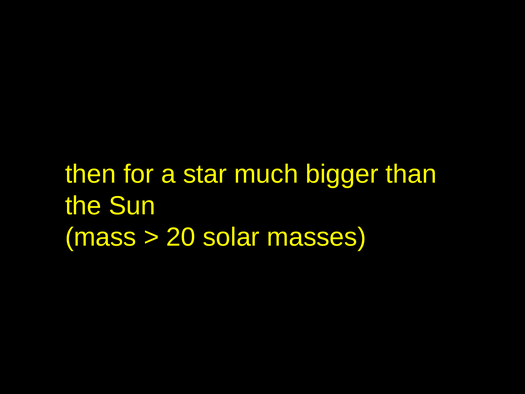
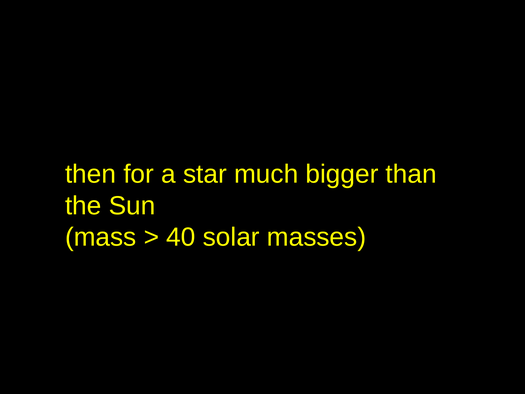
20: 20 -> 40 (181, 237)
